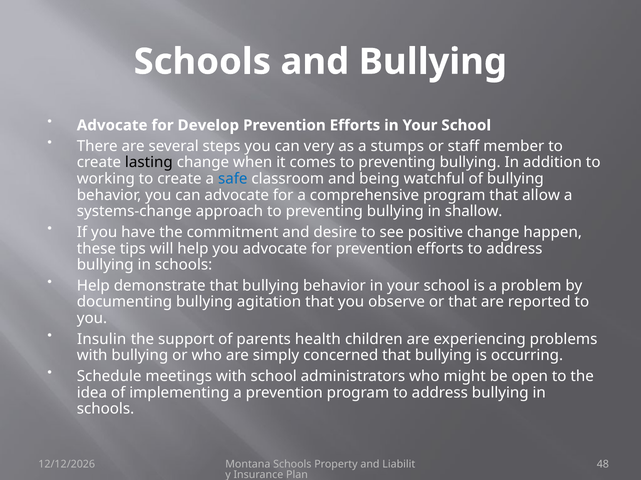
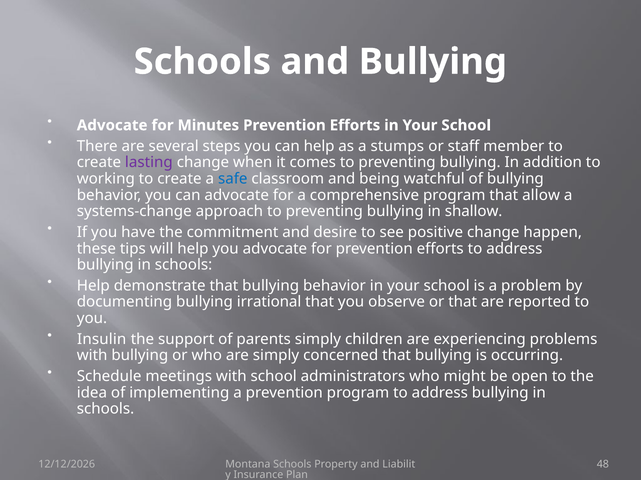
Develop: Develop -> Minutes (208, 125)
can very: very -> help (319, 146)
lasting colour: black -> purple (149, 163)
agitation: agitation -> irrational (269, 302)
parents health: health -> simply (318, 340)
